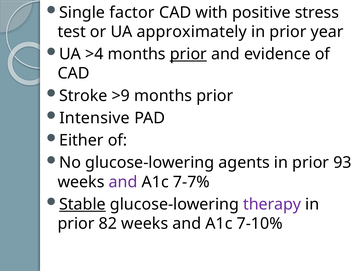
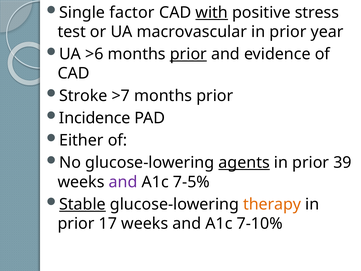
with underline: none -> present (212, 13)
approximately: approximately -> macrovascular (192, 32)
>4: >4 -> >6 (94, 54)
>9: >9 -> >7 (121, 96)
Intensive: Intensive -> Incidence (95, 118)
agents underline: none -> present (244, 163)
93: 93 -> 39 (342, 163)
7-7%: 7-7% -> 7-5% (191, 182)
therapy colour: purple -> orange (272, 204)
82: 82 -> 17 (108, 223)
